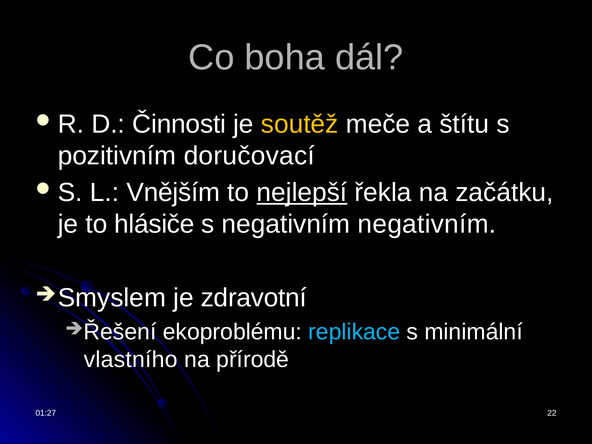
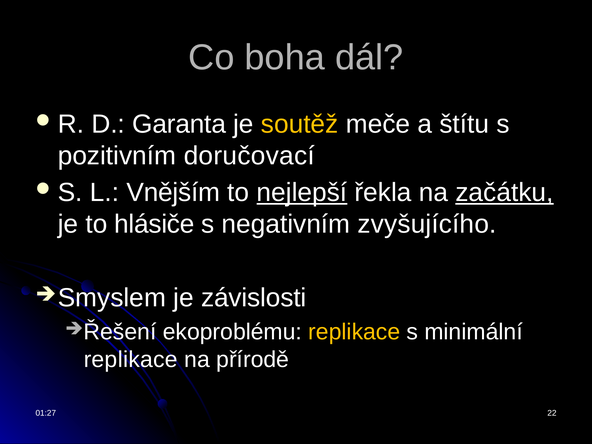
Činnosti: Činnosti -> Garanta (179, 124)
začátku underline: none -> present (504, 193)
negativním negativním: negativním -> zvyšujícího (427, 224)
zdravotní: zdravotní -> závislosti (254, 298)
replikace colour: light blue -> yellow (354, 332)
vlastního: vlastního -> replikace (131, 360)
